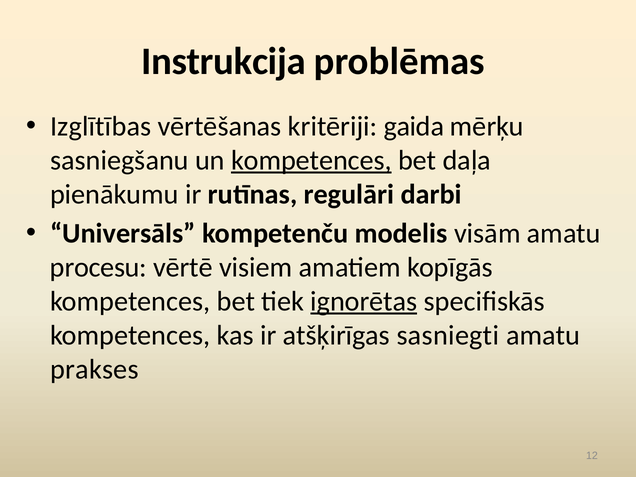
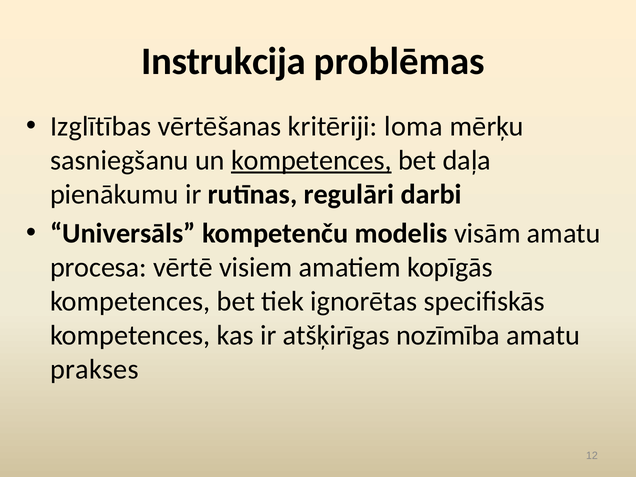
gaida: gaida -> loma (414, 126)
procesu: procesu -> procesa (98, 267)
ignorētas underline: present -> none (364, 301)
sasniegti: sasniegti -> nozīmība (448, 335)
